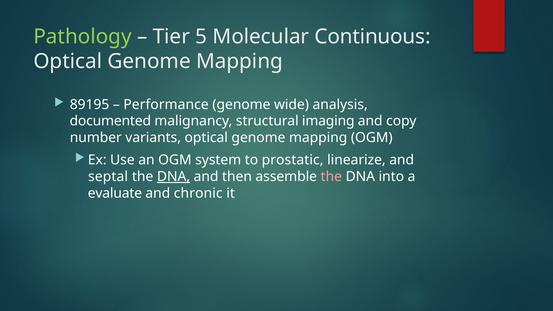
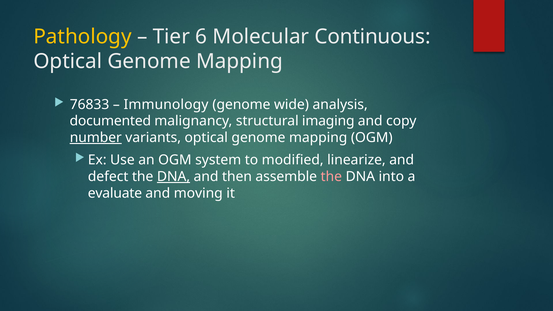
Pathology colour: light green -> yellow (83, 37)
5: 5 -> 6 (201, 37)
89195: 89195 -> 76833 (90, 104)
Performance: Performance -> Immunology (166, 104)
number underline: none -> present (96, 138)
prostatic: prostatic -> modified (293, 160)
septal: septal -> defect (108, 177)
chronic: chronic -> moving (198, 193)
